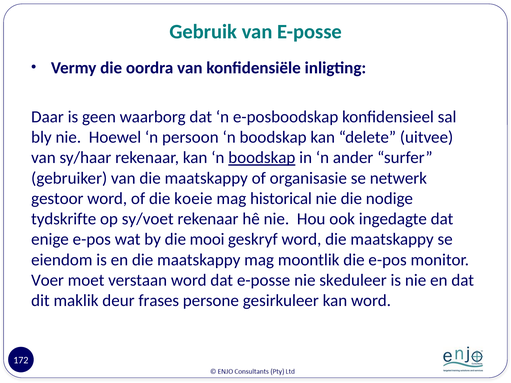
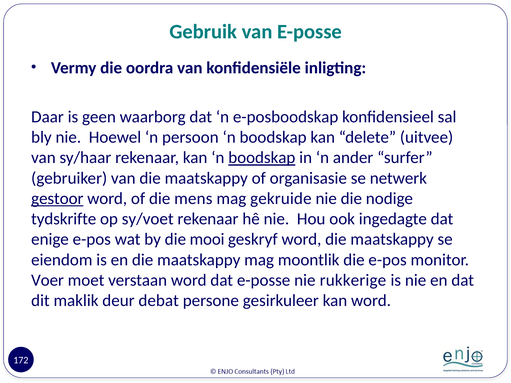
gestoor underline: none -> present (57, 199)
koeie: koeie -> mens (193, 199)
historical: historical -> gekruide (281, 199)
skeduleer: skeduleer -> rukkerige (353, 280)
frases: frases -> debat (159, 301)
